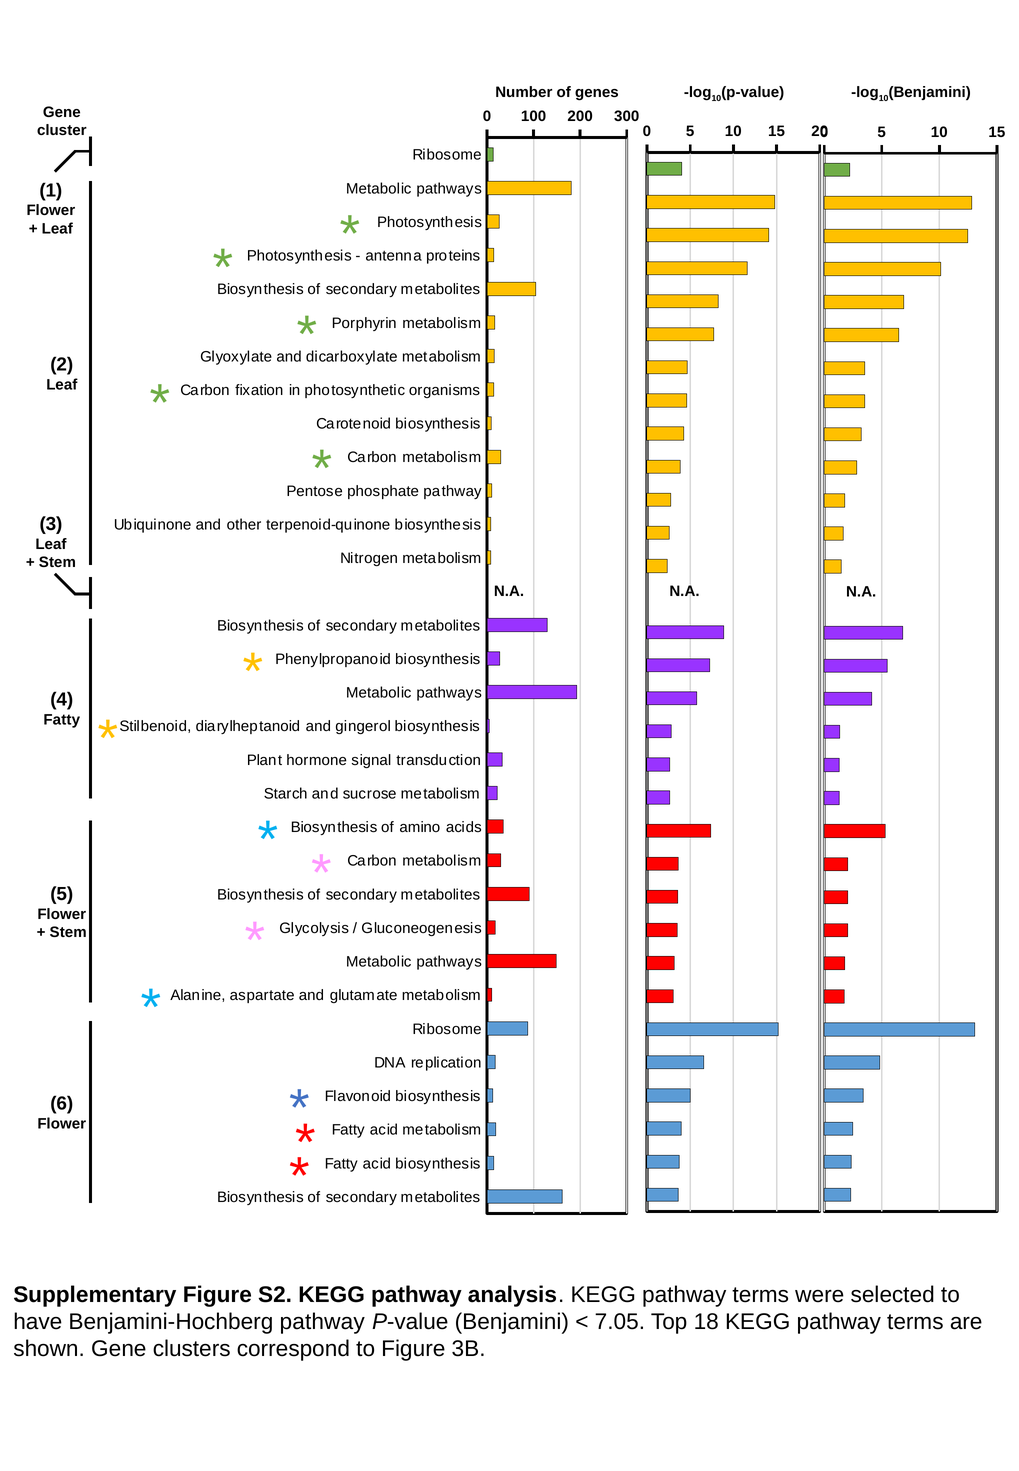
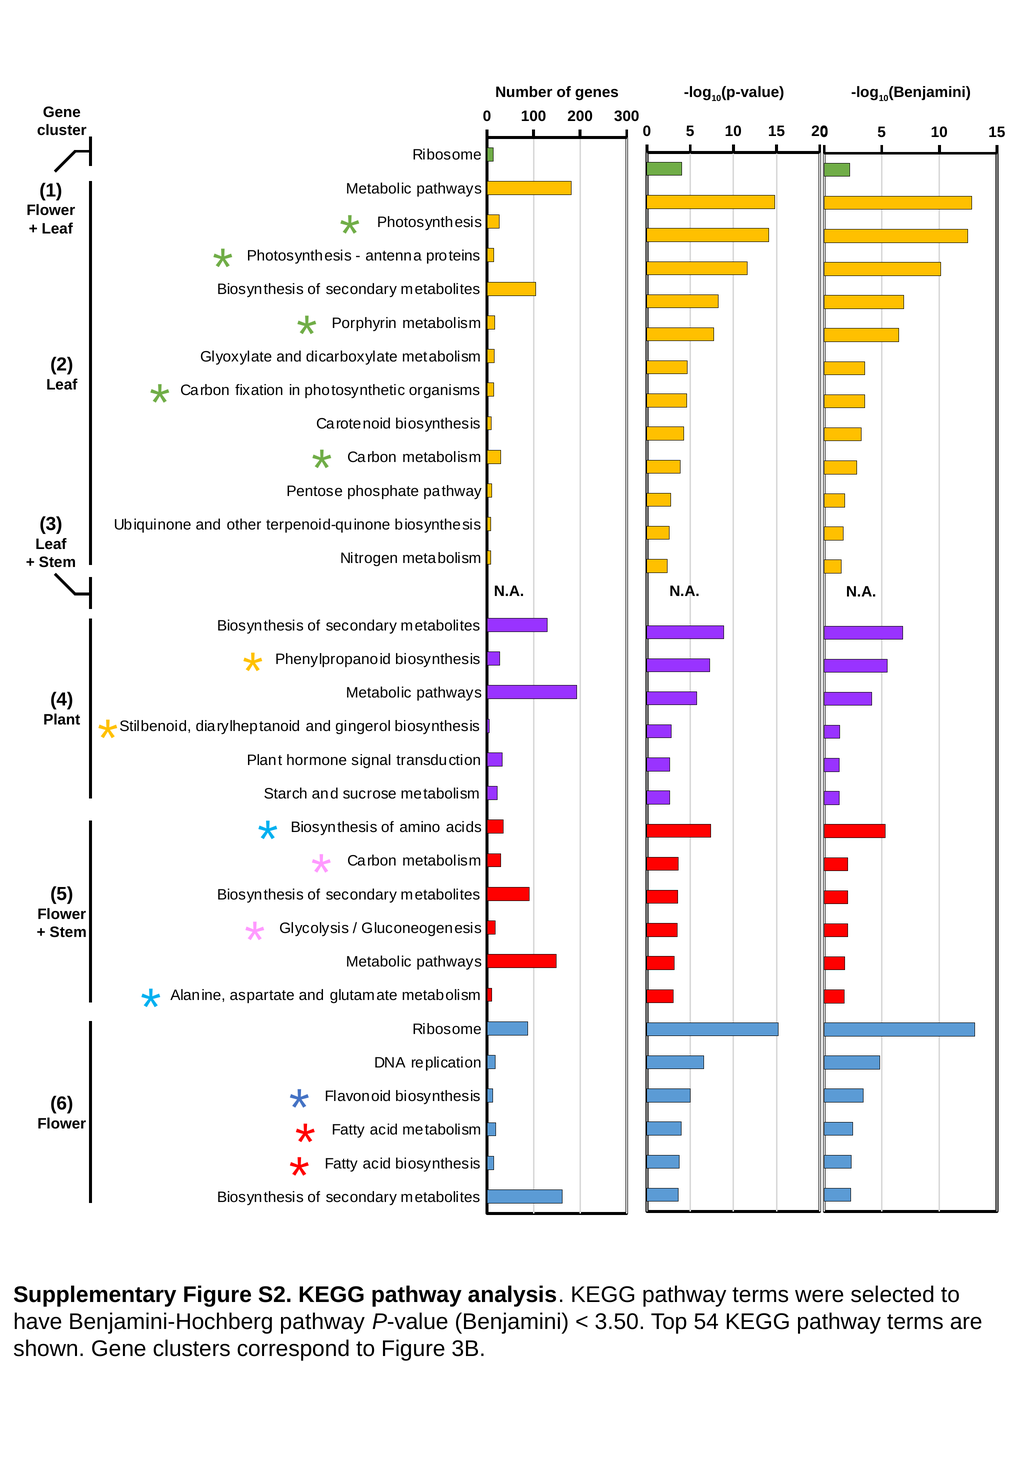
Fatty: Fatty -> Plant (62, 720)
7.05: 7.05 -> 3.50 (620, 1323)
18: 18 -> 54 (706, 1323)
